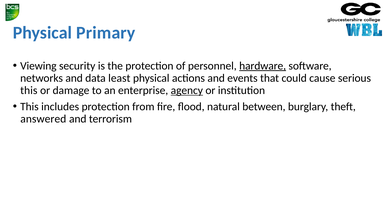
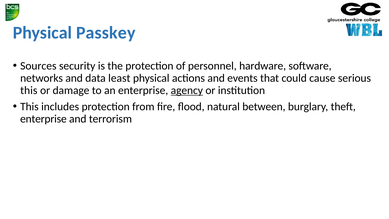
Primary: Primary -> Passkey (106, 33)
Viewing: Viewing -> Sources (38, 66)
hardware underline: present -> none (263, 66)
answered: answered -> enterprise (43, 119)
